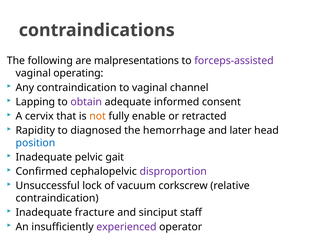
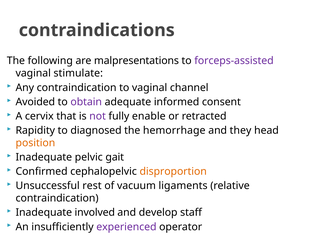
operating: operating -> stimulate (78, 73)
Lapping: Lapping -> Avoided (35, 102)
not colour: orange -> purple (98, 116)
later: later -> they (241, 130)
position colour: blue -> orange (35, 143)
disproportion colour: purple -> orange (173, 171)
lock: lock -> rest (92, 186)
corkscrew: corkscrew -> ligaments (183, 186)
fracture: fracture -> involved (95, 212)
sinciput: sinciput -> develop (158, 212)
